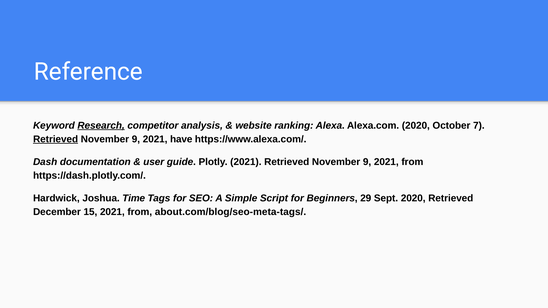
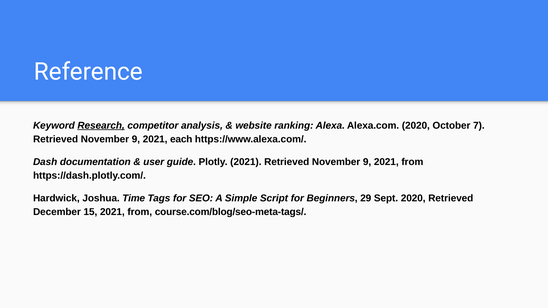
Retrieved underline: present -> none (56, 139)
have: have -> each (181, 139)
about.com/blog/seo-meta-tags/: about.com/blog/seo-meta-tags/ -> course.com/blog/seo-meta-tags/ (231, 212)
